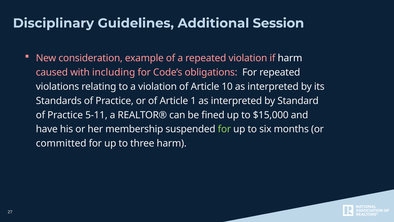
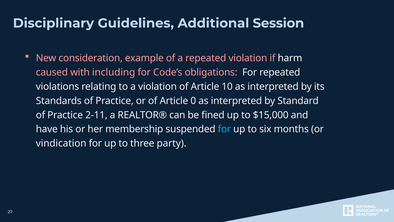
1: 1 -> 0 (193, 101)
5-11: 5-11 -> 2-11 (96, 115)
for colour: light green -> light blue (224, 129)
committed: committed -> vindication (61, 143)
three harm: harm -> party (172, 143)
